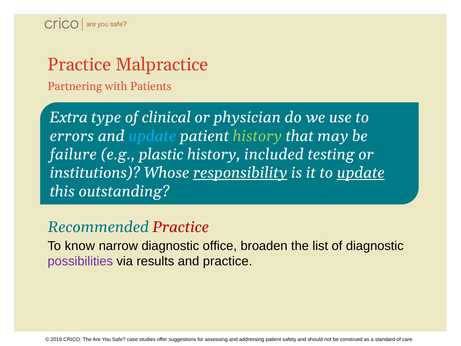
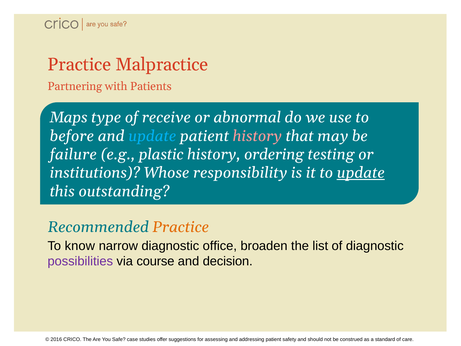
Extra: Extra -> Maps (69, 117)
clinical: clinical -> receive (166, 117)
physician: physician -> abnormal (247, 117)
errors: errors -> before (72, 136)
history colour: light green -> pink (257, 136)
included: included -> ordering (274, 154)
responsibility underline: present -> none (240, 173)
Practice colour: red -> orange (181, 227)
results: results -> course (155, 261)
and practice: practice -> decision (228, 261)
